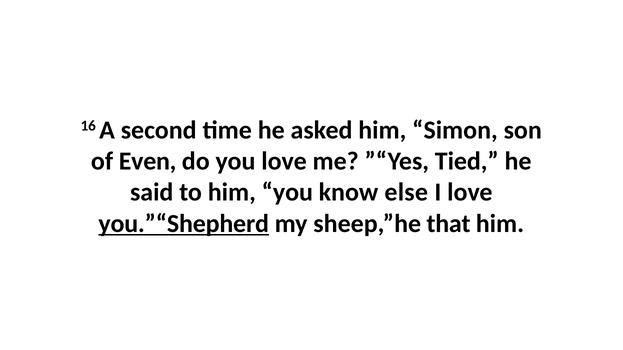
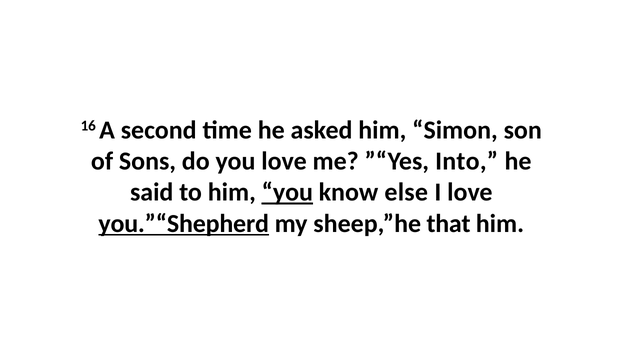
Even: Even -> Sons (148, 161)
Tied: Tied -> Into (467, 161)
you underline: none -> present (287, 193)
